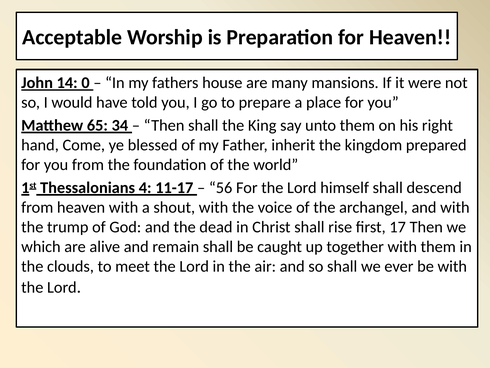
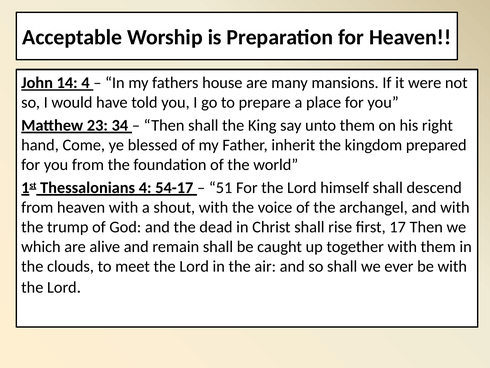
14 0: 0 -> 4 (85, 83)
65: 65 -> 23 (97, 125)
11-17: 11-17 -> 54-17 (174, 188)
56: 56 -> 51 (221, 188)
